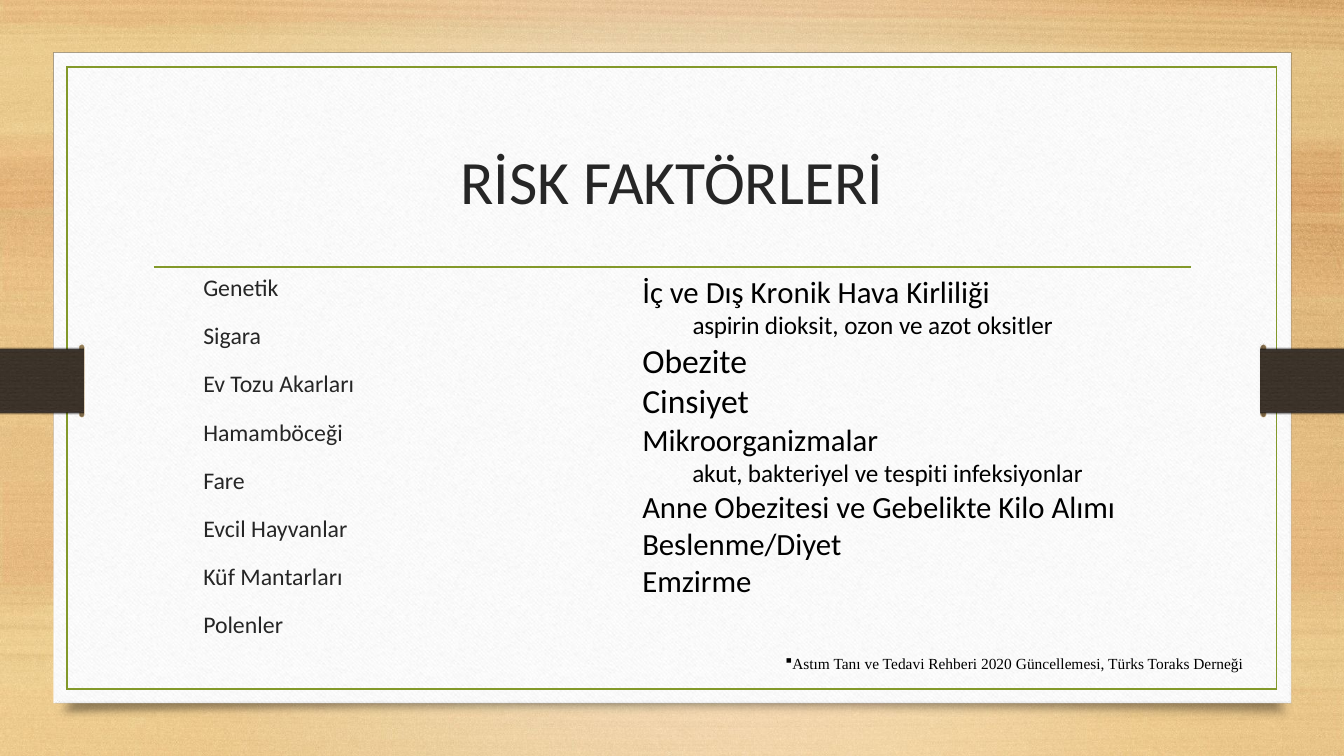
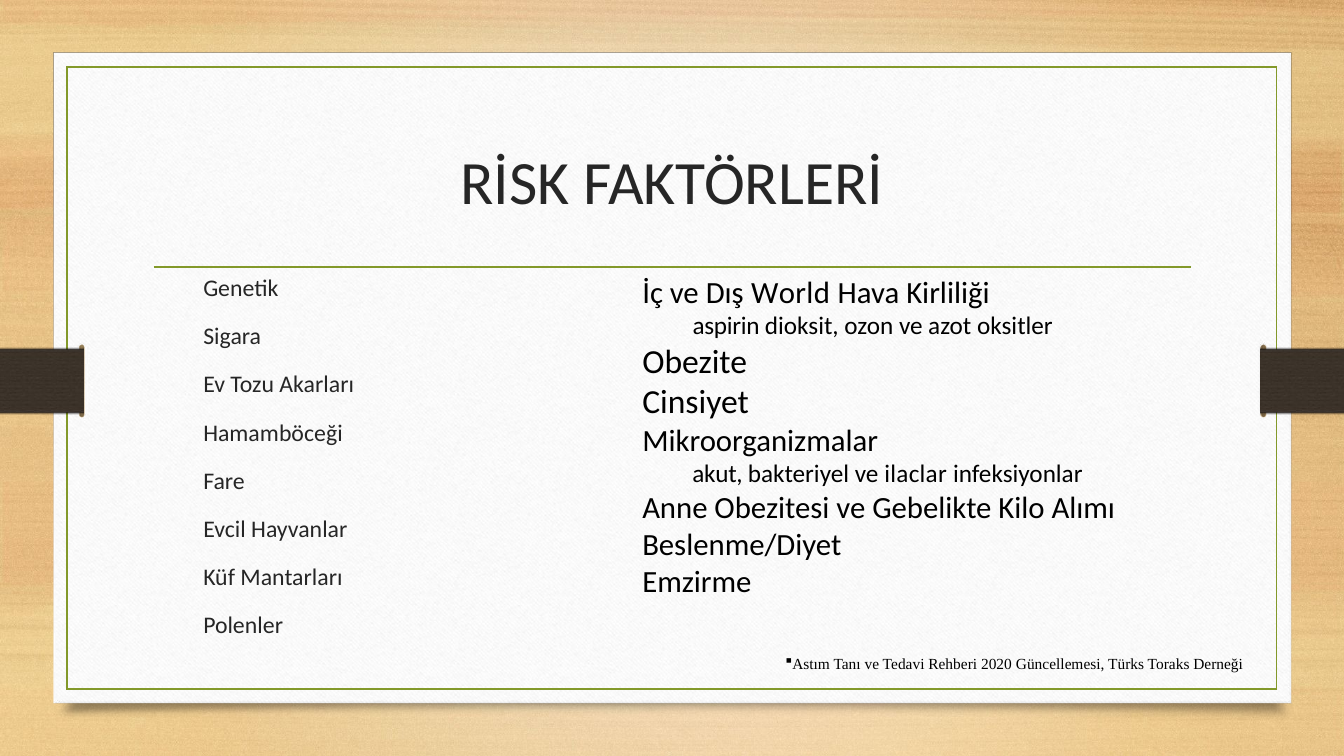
Kronik: Kronik -> World (791, 293)
tespiti: tespiti -> ilaclar (916, 474)
